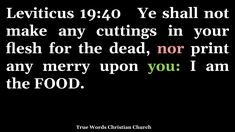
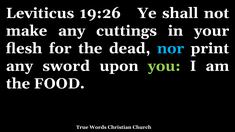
19:40: 19:40 -> 19:26 (100, 13)
nor colour: pink -> light blue (171, 48)
merry: merry -> sword (66, 66)
